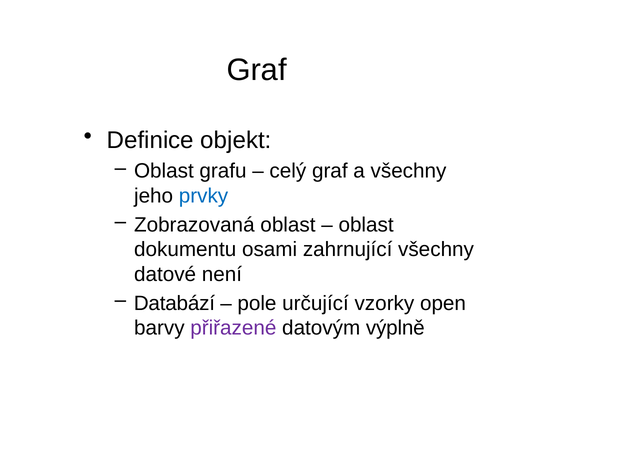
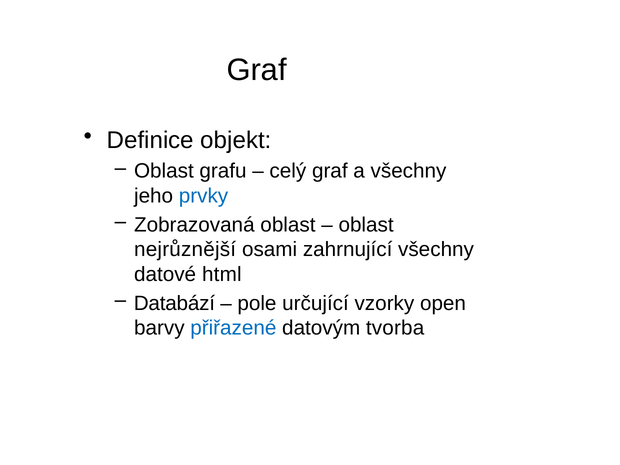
dokumentu: dokumentu -> nejrůznější (185, 250)
není: není -> html (222, 274)
přiřazené colour: purple -> blue (233, 328)
výplně: výplně -> tvorba (395, 328)
